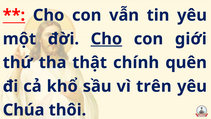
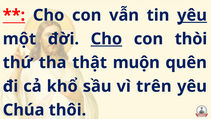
yêu underline: none -> present (192, 15)
giới: giới -> thòi (191, 39)
chính: chính -> muộn (136, 62)
